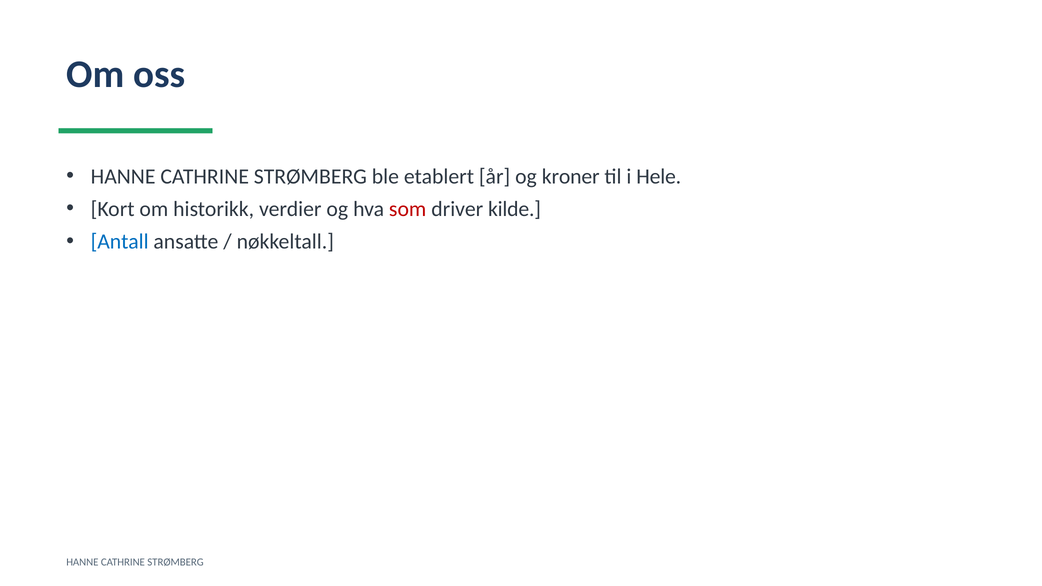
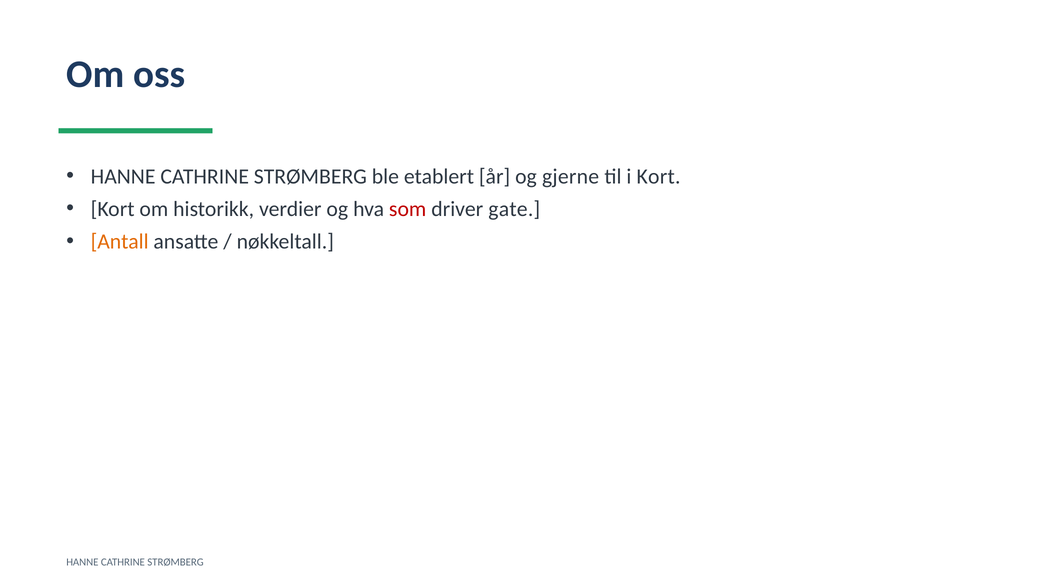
kroner: kroner -> gjerne (571, 176)
i Hele: Hele -> Kort (659, 176)
kilde: kilde -> gate (514, 209)
Antall colour: blue -> orange (120, 242)
